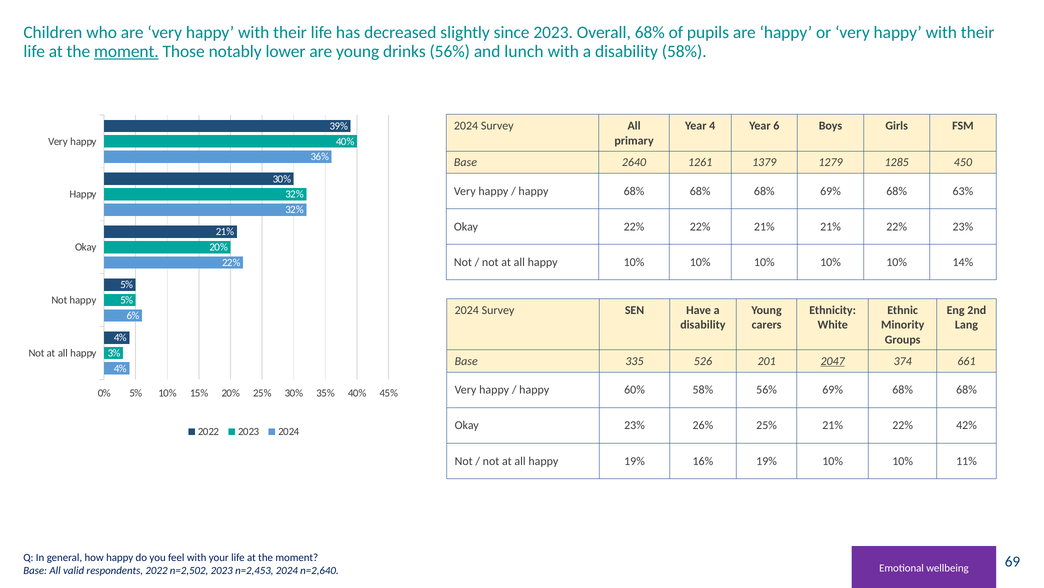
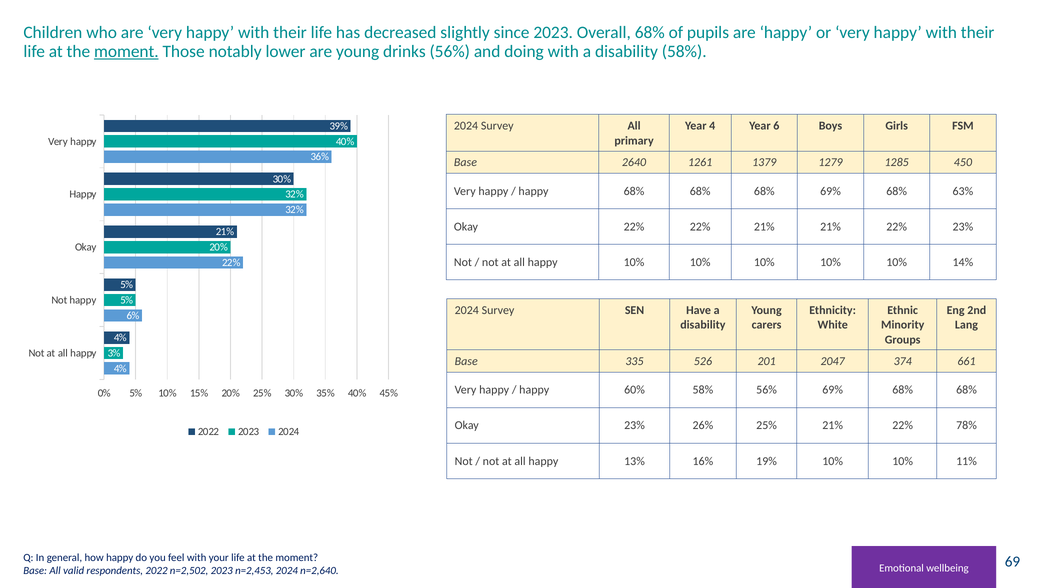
lunch: lunch -> doing (524, 51)
2047 underline: present -> none (833, 361)
42%: 42% -> 78% (966, 425)
happy 19%: 19% -> 13% (635, 460)
